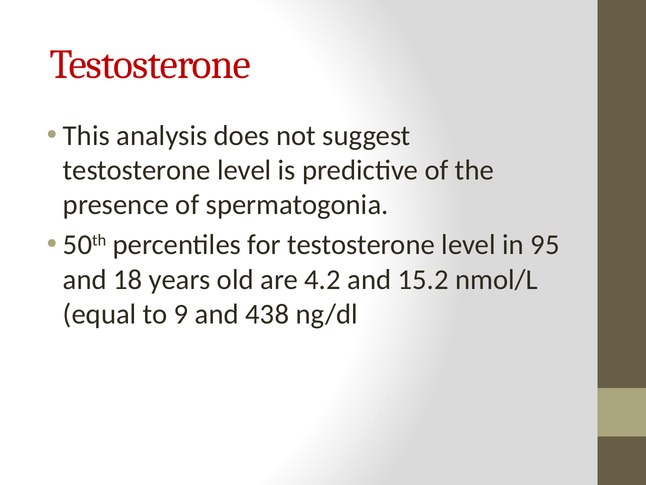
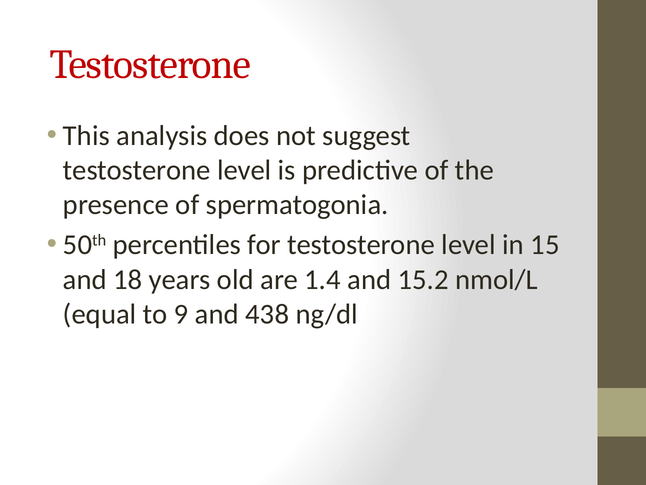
95: 95 -> 15 (545, 245)
4.2: 4.2 -> 1.4 (323, 279)
